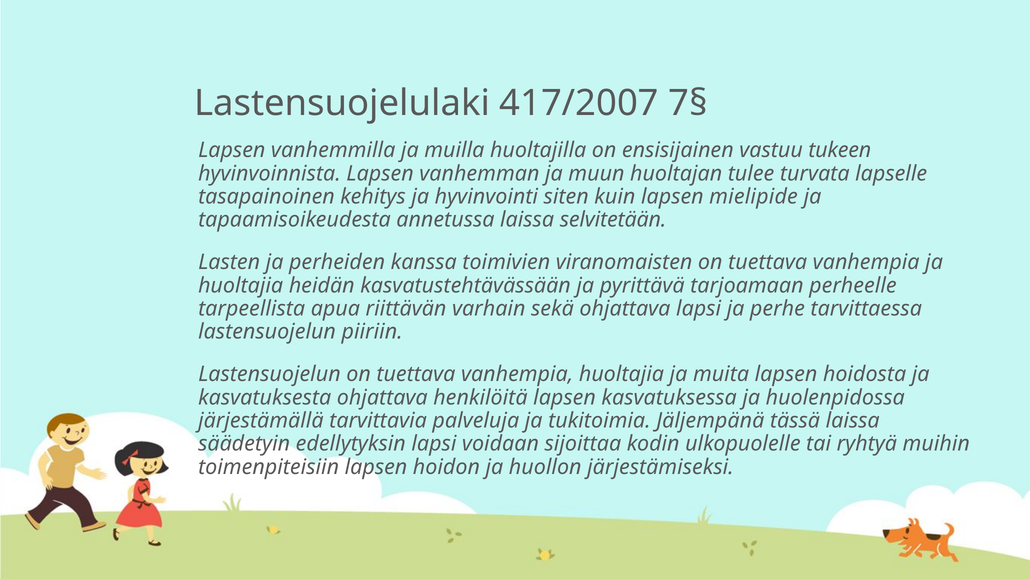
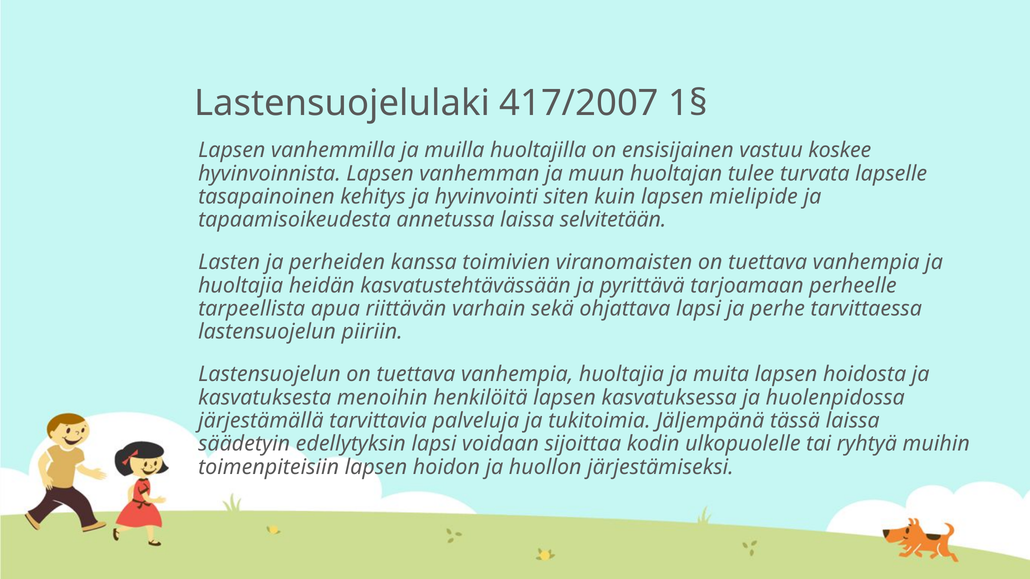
7§: 7§ -> 1§ (688, 103)
tukeen: tukeen -> koskee (840, 151)
kasvatuksesta ohjattava: ohjattava -> menoihin (382, 398)
